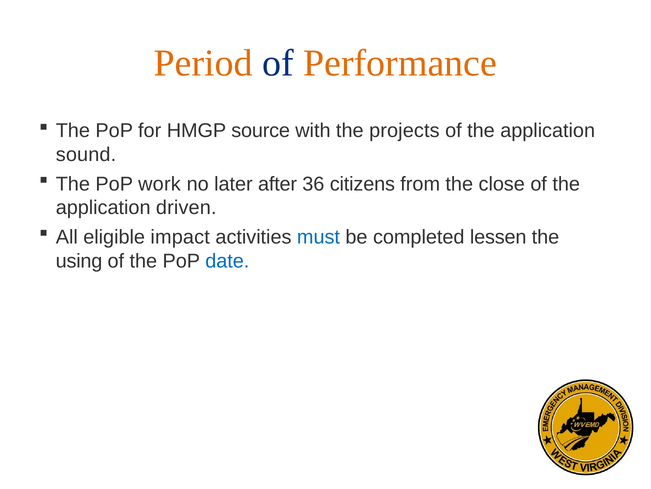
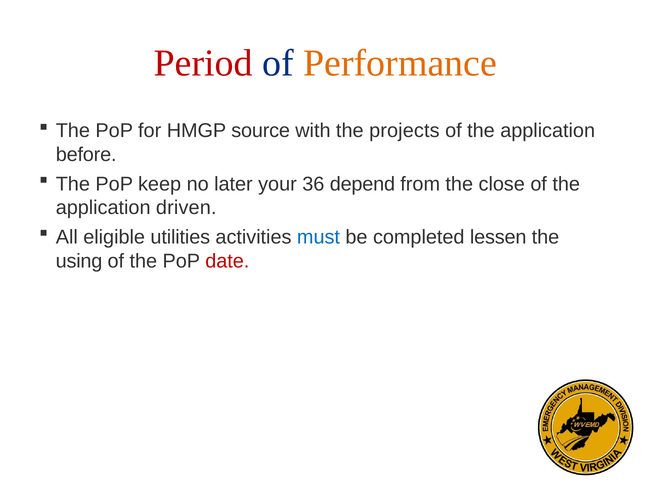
Period colour: orange -> red (203, 63)
sound: sound -> before (86, 154)
work: work -> keep (160, 184)
after: after -> your (278, 184)
citizens: citizens -> depend (362, 184)
impact: impact -> utilities (180, 237)
date colour: blue -> red (227, 261)
